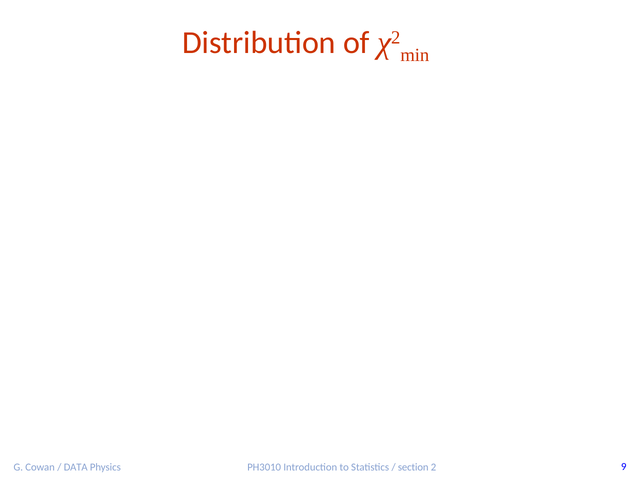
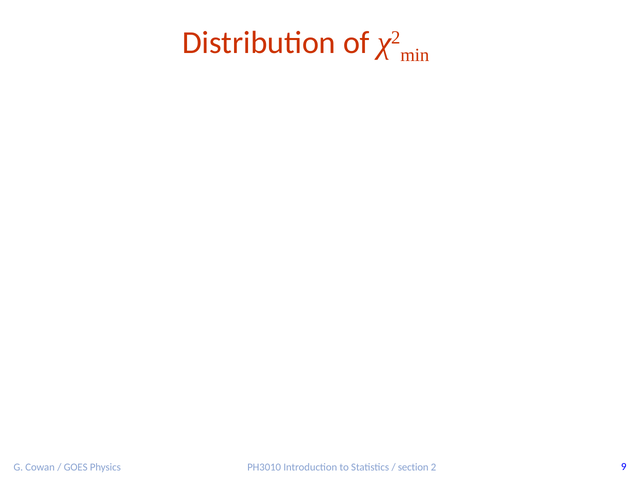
DATA: DATA -> GOES (76, 468)
